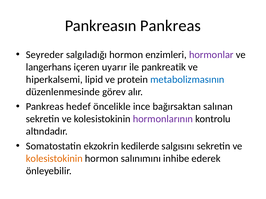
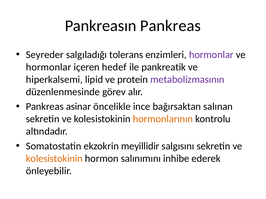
salgıladığı hormon: hormon -> tolerans (126, 55)
langerhans: langerhans -> hormonlar (49, 67)
uyarır: uyarır -> hedef (114, 67)
metabolizmasının colour: blue -> purple (187, 80)
hedef: hedef -> asinar (79, 107)
hormonlarının colour: purple -> orange (163, 119)
kedilerde: kedilerde -> meyillidir (140, 146)
